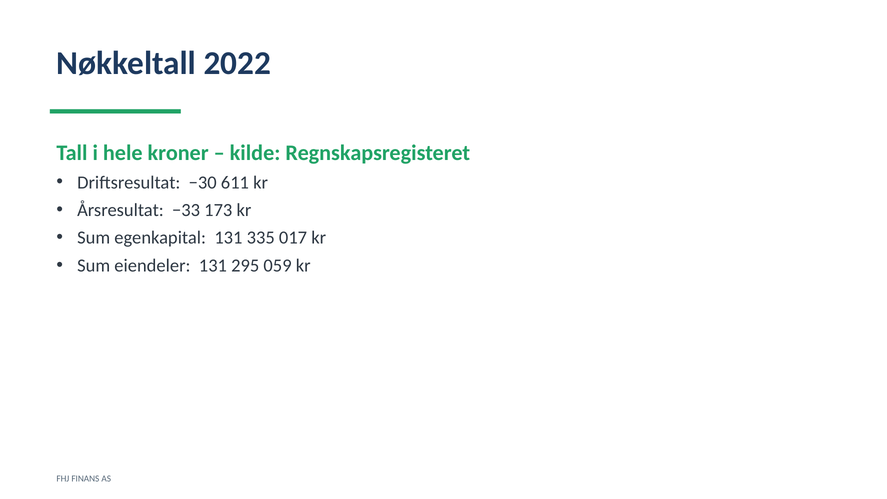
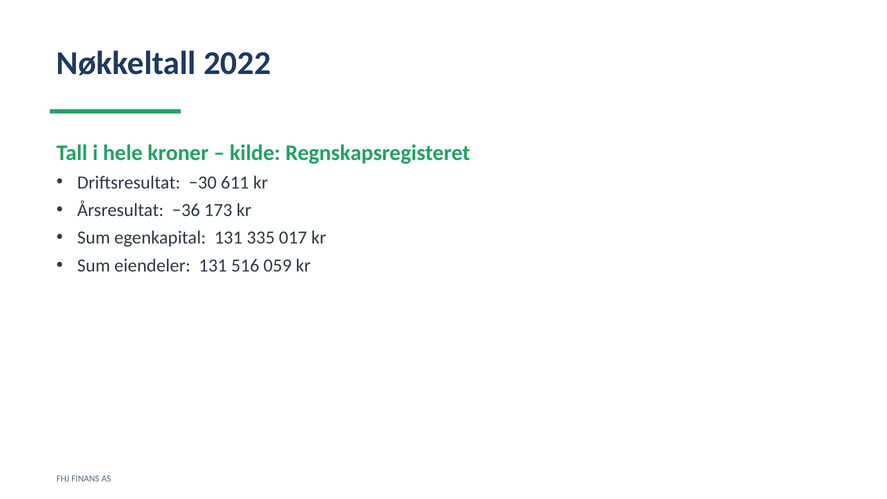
−33: −33 -> −36 (186, 210)
295: 295 -> 516 (245, 266)
